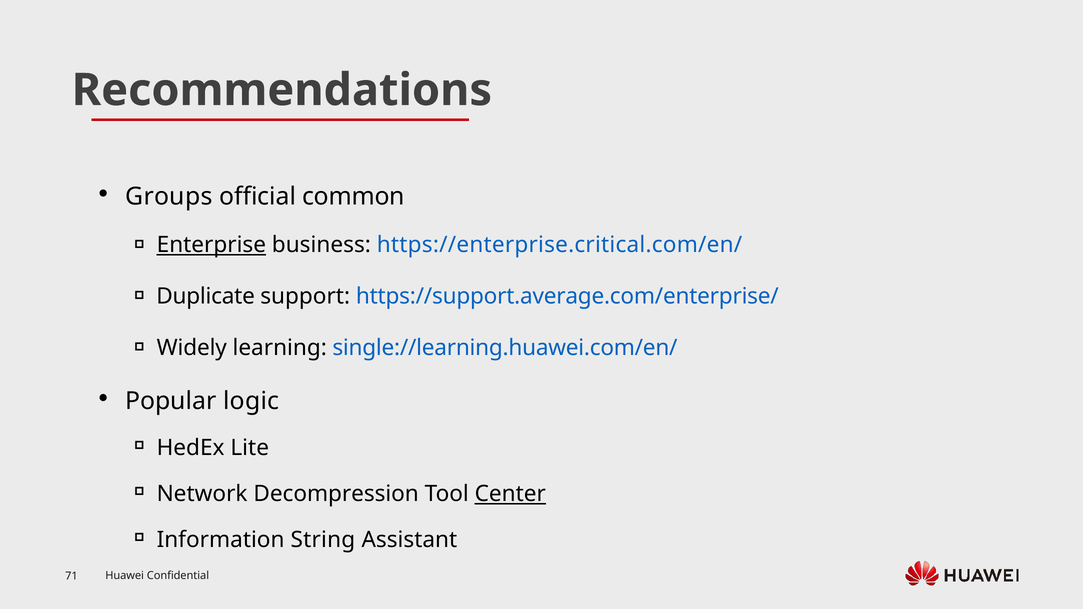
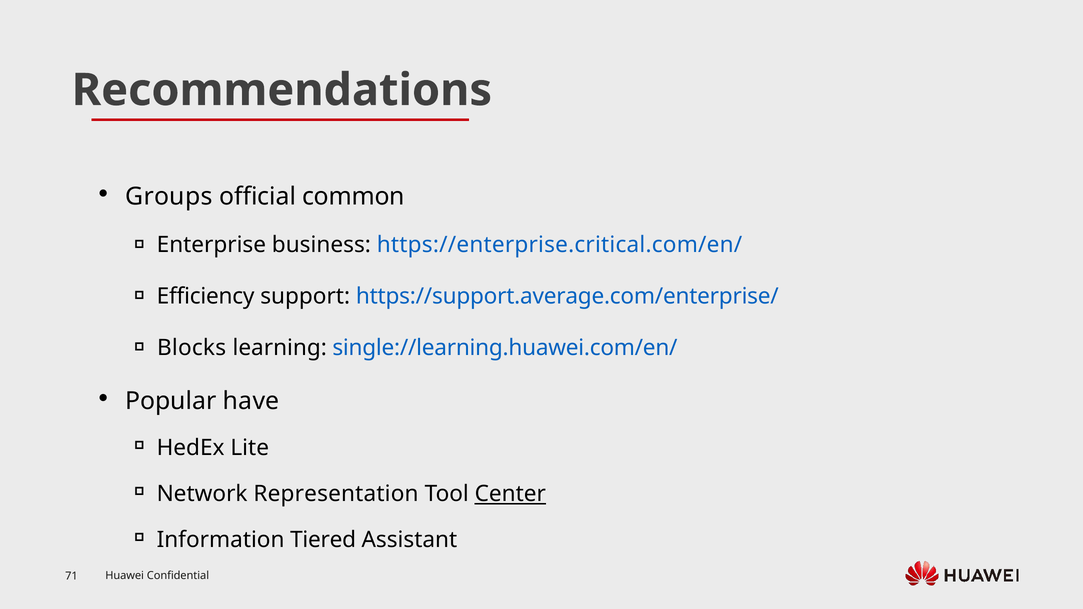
Enterprise underline: present -> none (211, 245)
Duplicate: Duplicate -> Efficiency (206, 296)
Widely: Widely -> Blocks (192, 348)
logic: logic -> have (251, 401)
Decompression: Decompression -> Representation (336, 494)
String: String -> Tiered (323, 540)
